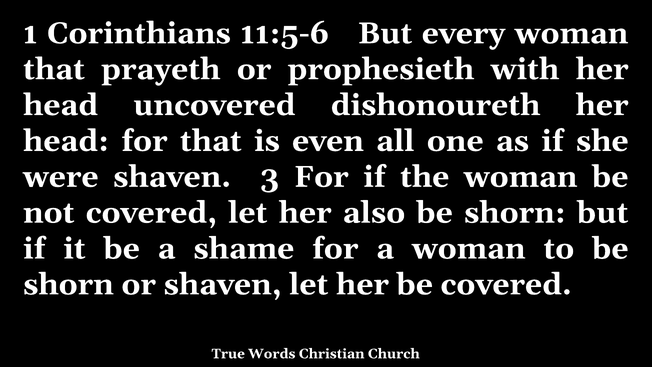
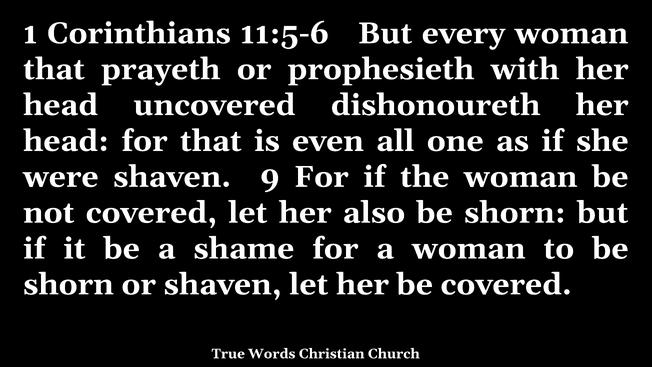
3: 3 -> 9 (270, 177)
